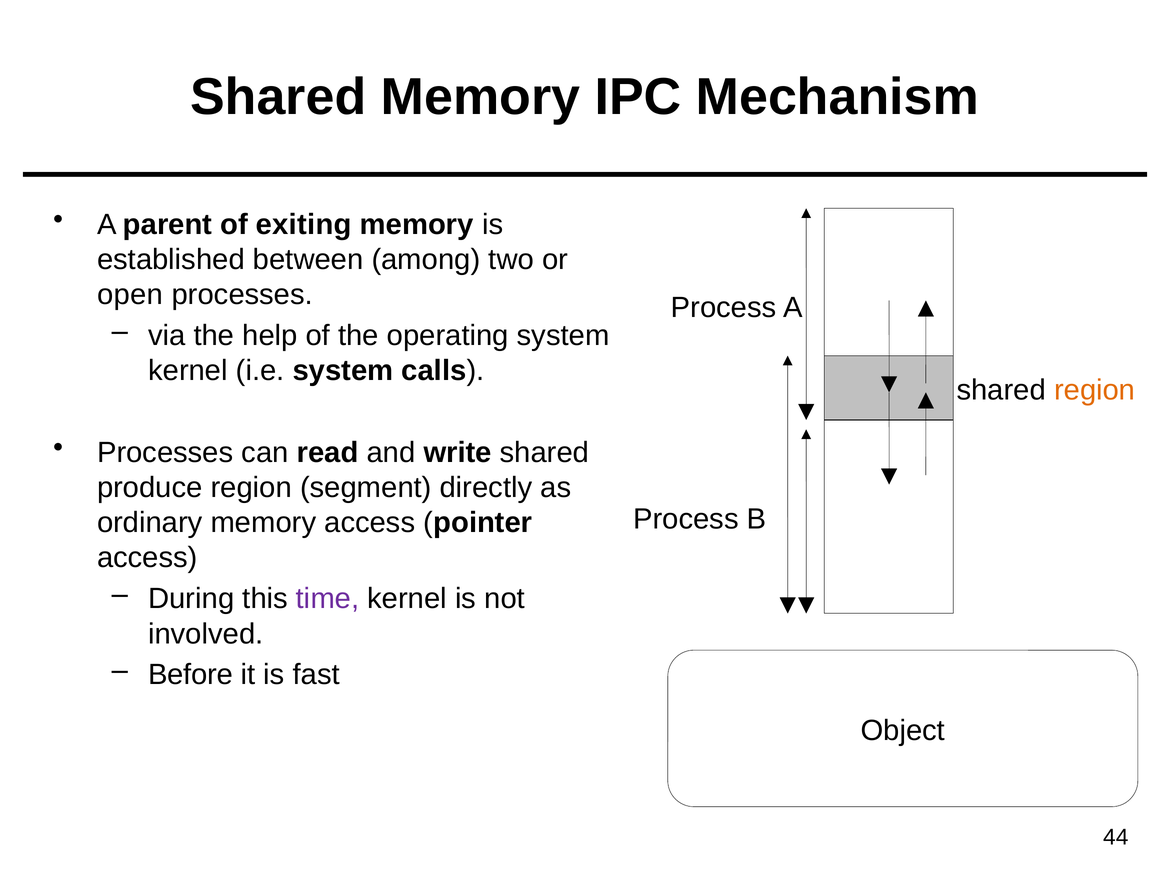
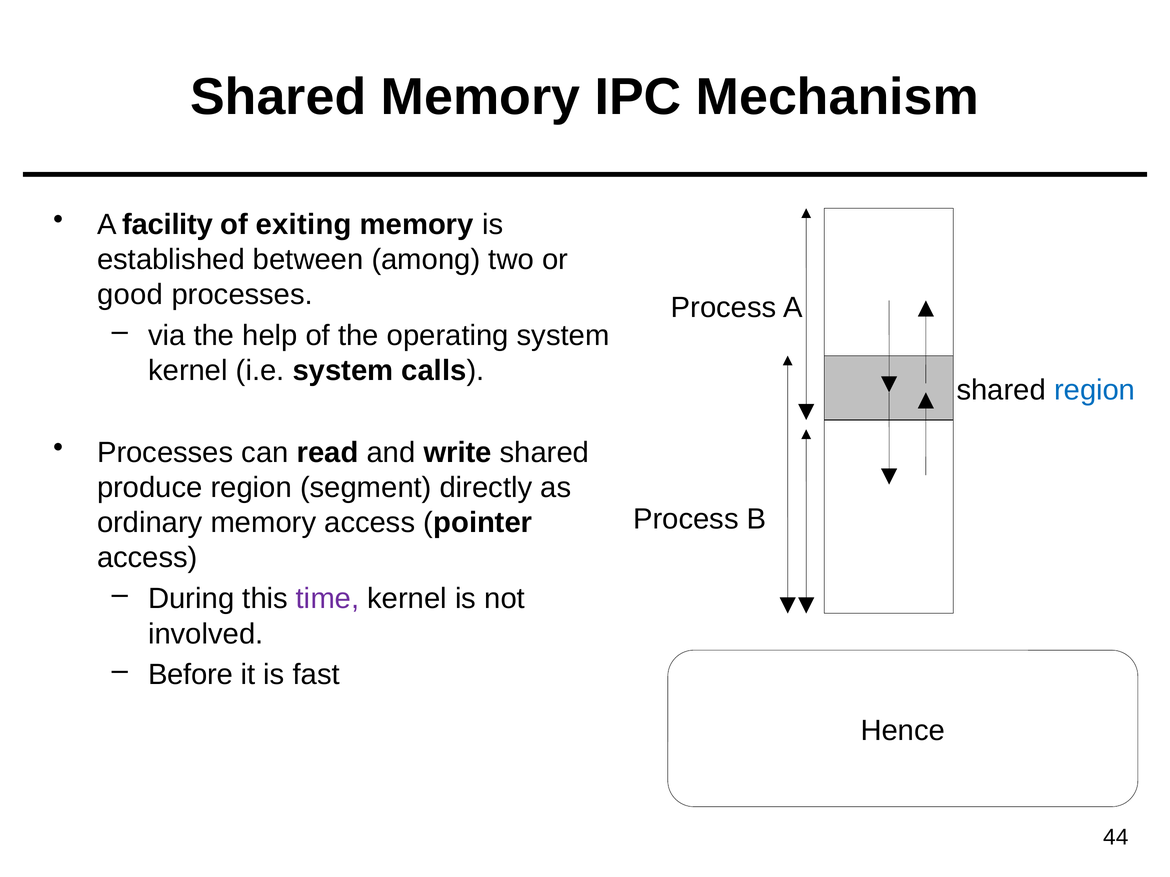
parent: parent -> facility (168, 225)
open: open -> good (130, 295)
region colour: orange -> blue (1095, 391)
Object: Object -> Hence (903, 731)
